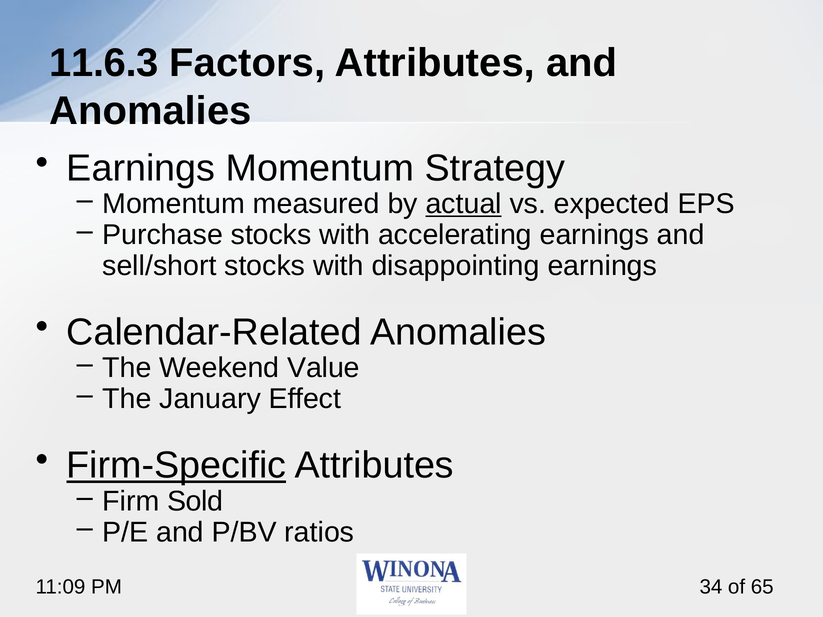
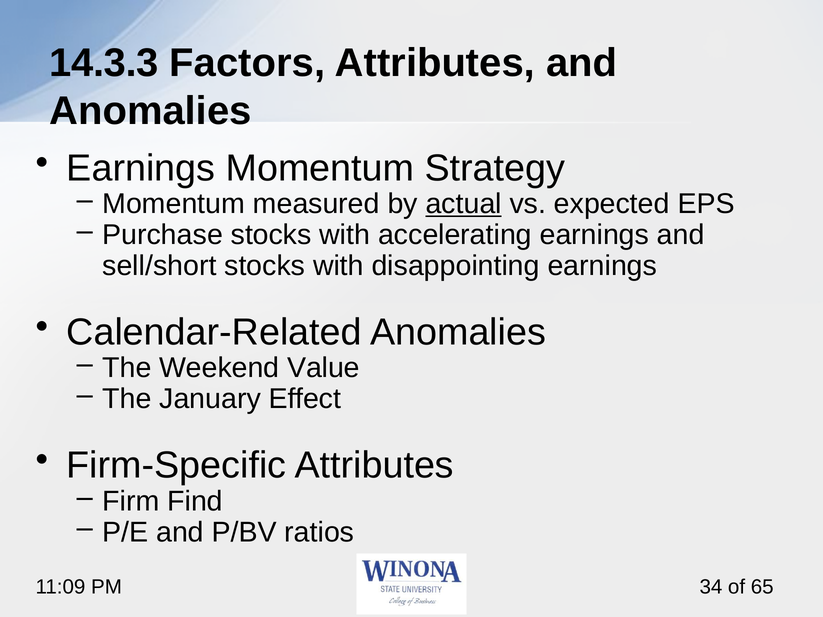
11.6.3: 11.6.3 -> 14.3.3 (104, 63)
Firm-Specific underline: present -> none (176, 466)
Sold: Sold -> Find (195, 501)
